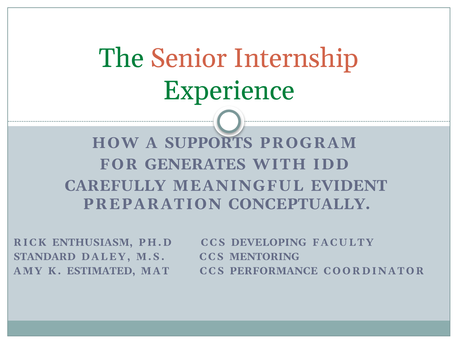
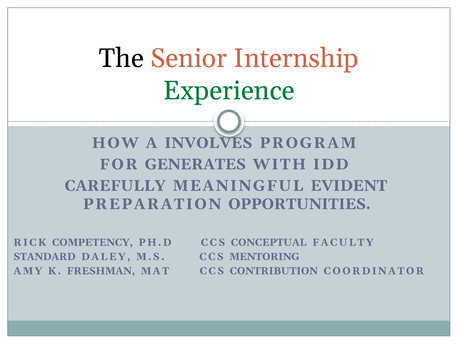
The colour: green -> black (121, 58)
SUPPORTS: SUPPORTS -> INVOLVES (208, 143)
CONCEPTUALLY: CONCEPTUALLY -> OPPORTUNITIES (299, 204)
ENTHUSIASM: ENTHUSIASM -> COMPETENCY (92, 242)
DEVELOPING: DEVELOPING -> CONCEPTUAL (269, 242)
ESTIMATED: ESTIMATED -> FRESHMAN (101, 271)
PERFORMANCE: PERFORMANCE -> CONTRIBUTION (274, 271)
